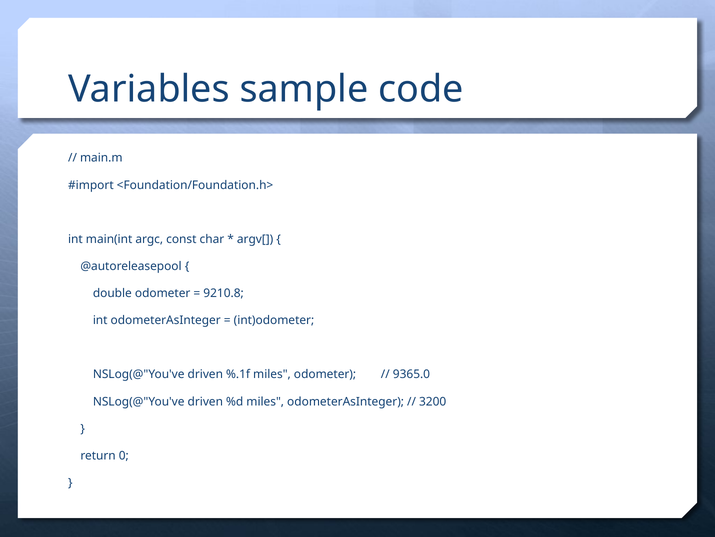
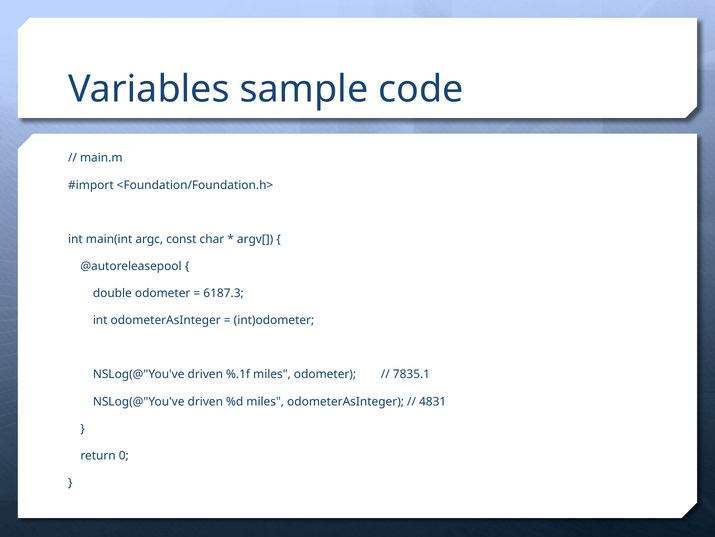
9210.8: 9210.8 -> 6187.3 (224, 293)
9365.0: 9365.0 -> 7835.1 (411, 374)
3200: 3200 -> 4831 (433, 401)
